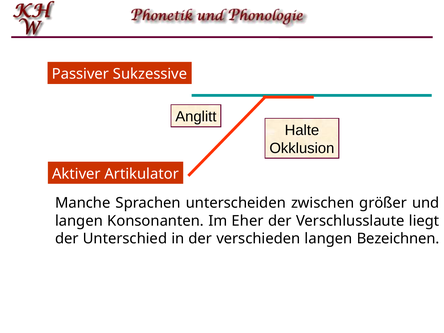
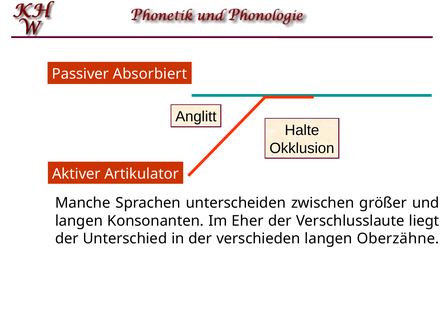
Sukzessive: Sukzessive -> Absorbiert (150, 74)
Bezeichnen: Bezeichnen -> Oberzähne (398, 239)
